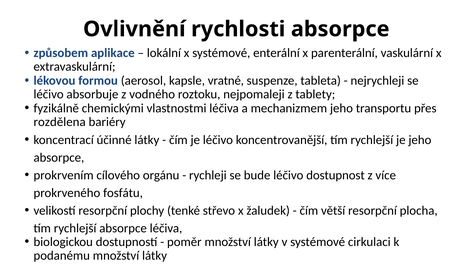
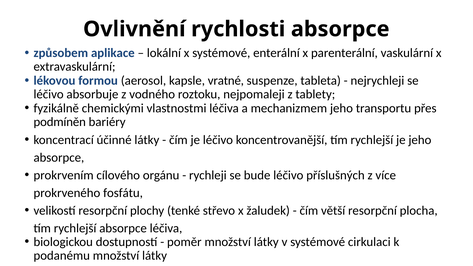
rozdělena: rozdělena -> podmíněn (60, 122)
dostupnost: dostupnost -> příslušných (335, 175)
